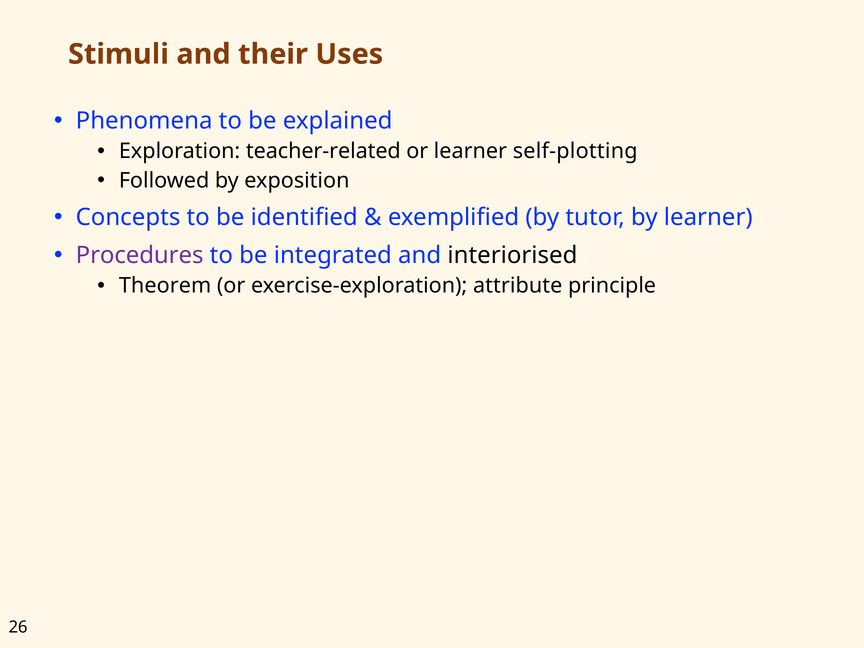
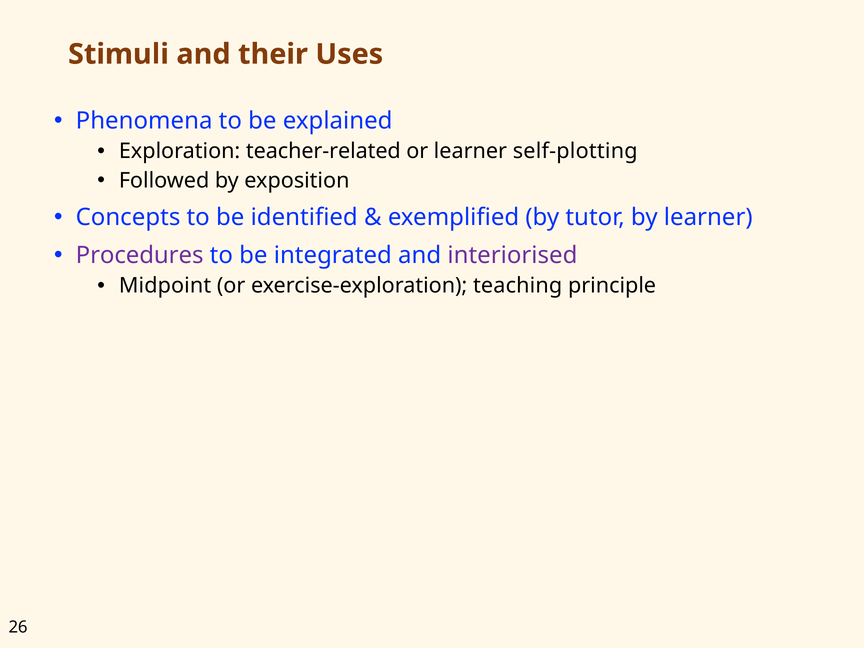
interiorised colour: black -> purple (512, 255)
Theorem: Theorem -> Midpoint (165, 286)
attribute: attribute -> teaching (518, 286)
